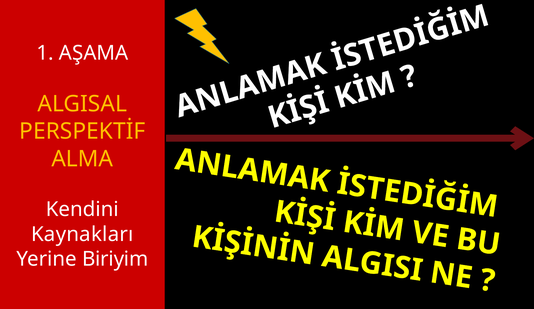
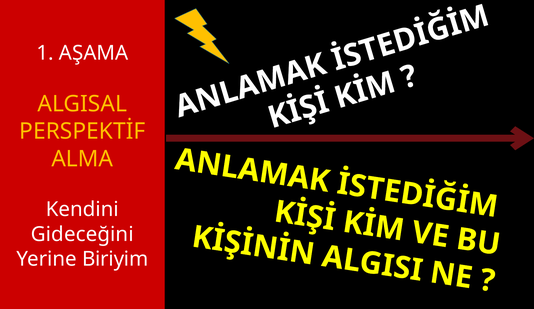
Kaynakları: Kaynakları -> Gideceğini (82, 234)
